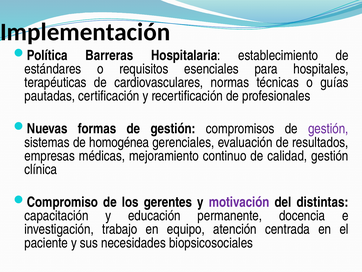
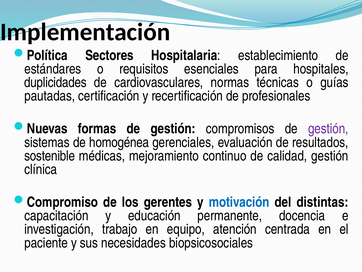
Barreras: Barreras -> Sectores (109, 55)
terapéuticas: terapéuticas -> duplicidades (55, 82)
empresas: empresas -> sostenible (50, 156)
motivación colour: purple -> blue (239, 202)
